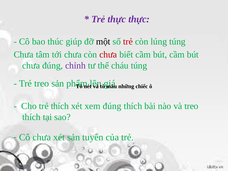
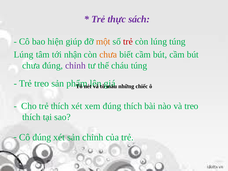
thực thực: thực -> sách (139, 19)
thúc: thúc -> hiện (55, 41)
một colour: black -> orange (103, 41)
Chưa: Chưa -> Lúng (24, 55)
tới chưa: chưa -> nhận (73, 55)
chưa colour: red -> orange (108, 55)
Cô chưa: chưa -> đúng (42, 137)
sản tuyên: tuyên -> chỉnh (93, 137)
